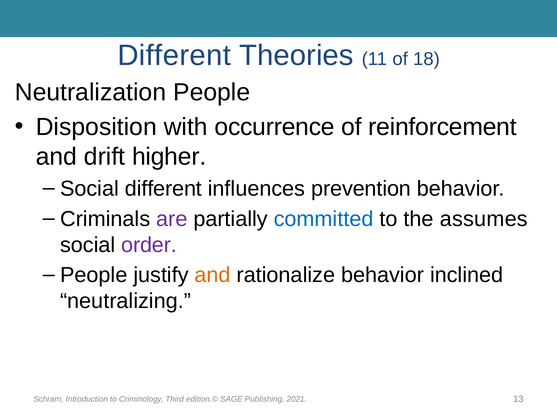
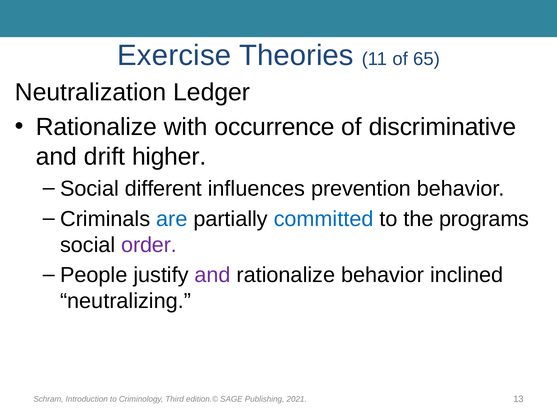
Different: Different -> Exercise (174, 55)
18: 18 -> 65 (426, 59)
Neutralization People: People -> Ledger (212, 92)
Disposition: Disposition -> Rationalize (96, 127)
reinforcement: reinforcement -> discriminative (442, 127)
are colour: purple -> blue (172, 219)
assumes: assumes -> programs (484, 219)
and colour: orange -> purple (213, 275)
